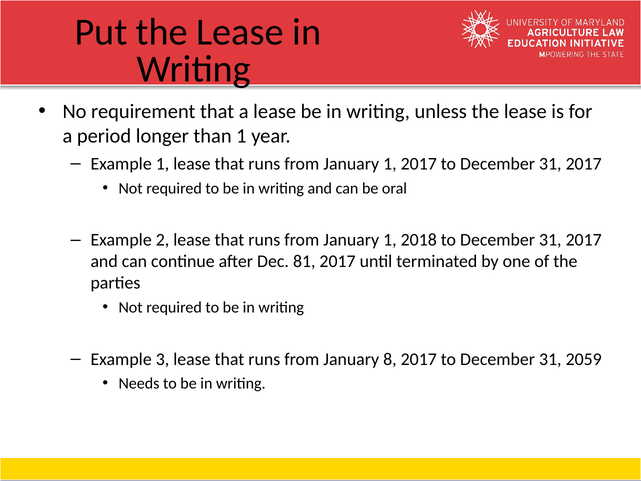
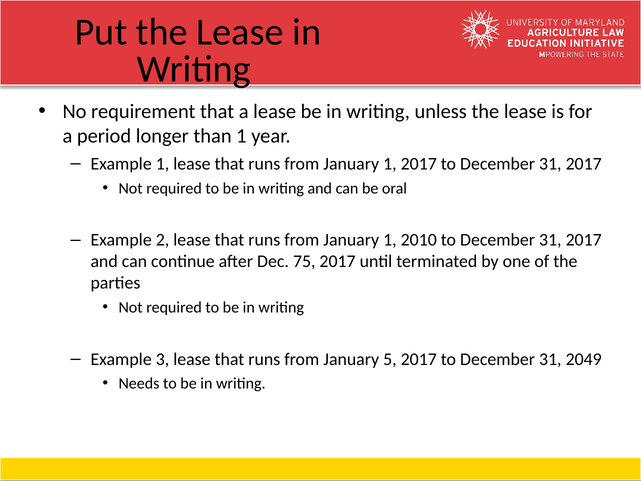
2018: 2018 -> 2010 (419, 240)
81: 81 -> 75 (304, 261)
8: 8 -> 5 (390, 359)
2059: 2059 -> 2049 (584, 359)
